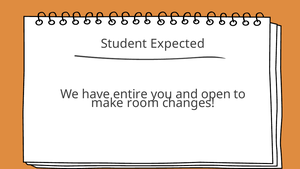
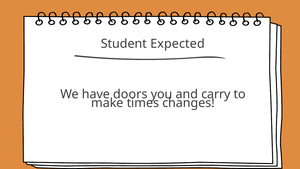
entire: entire -> doors (130, 94)
open: open -> carry (216, 94)
room: room -> times (143, 103)
